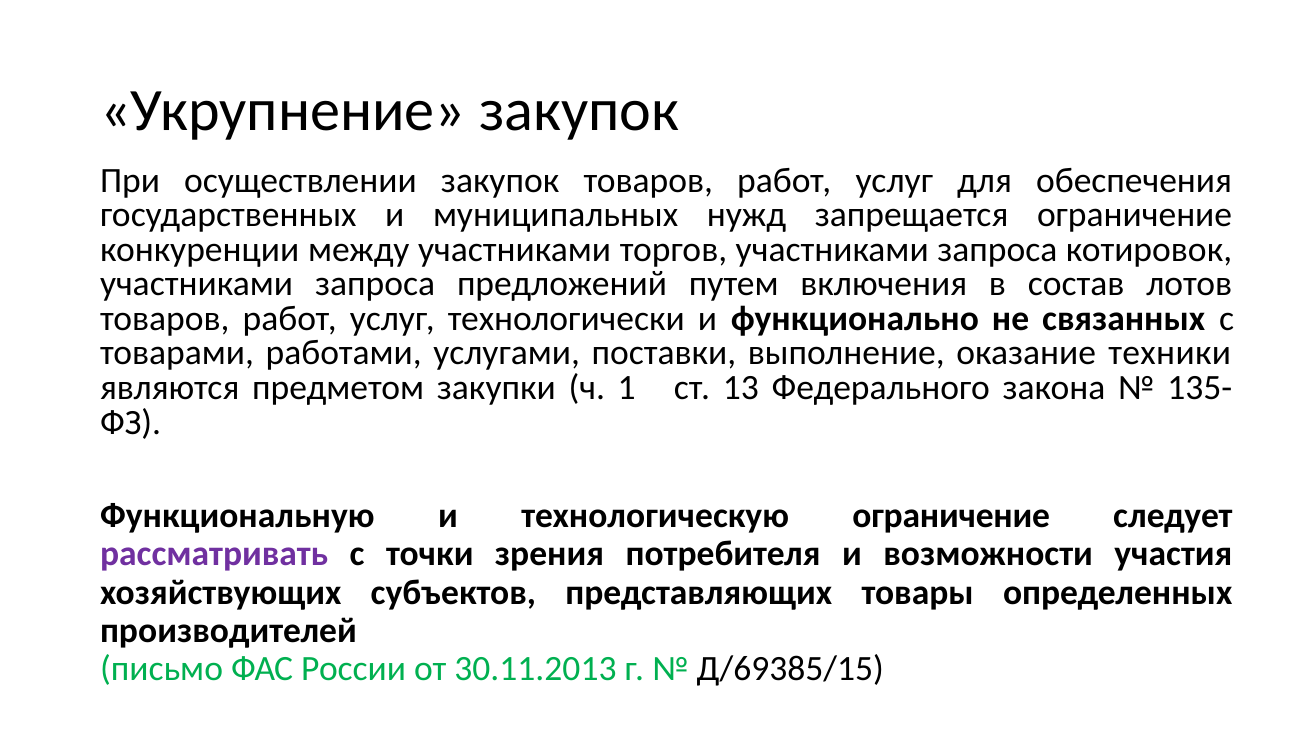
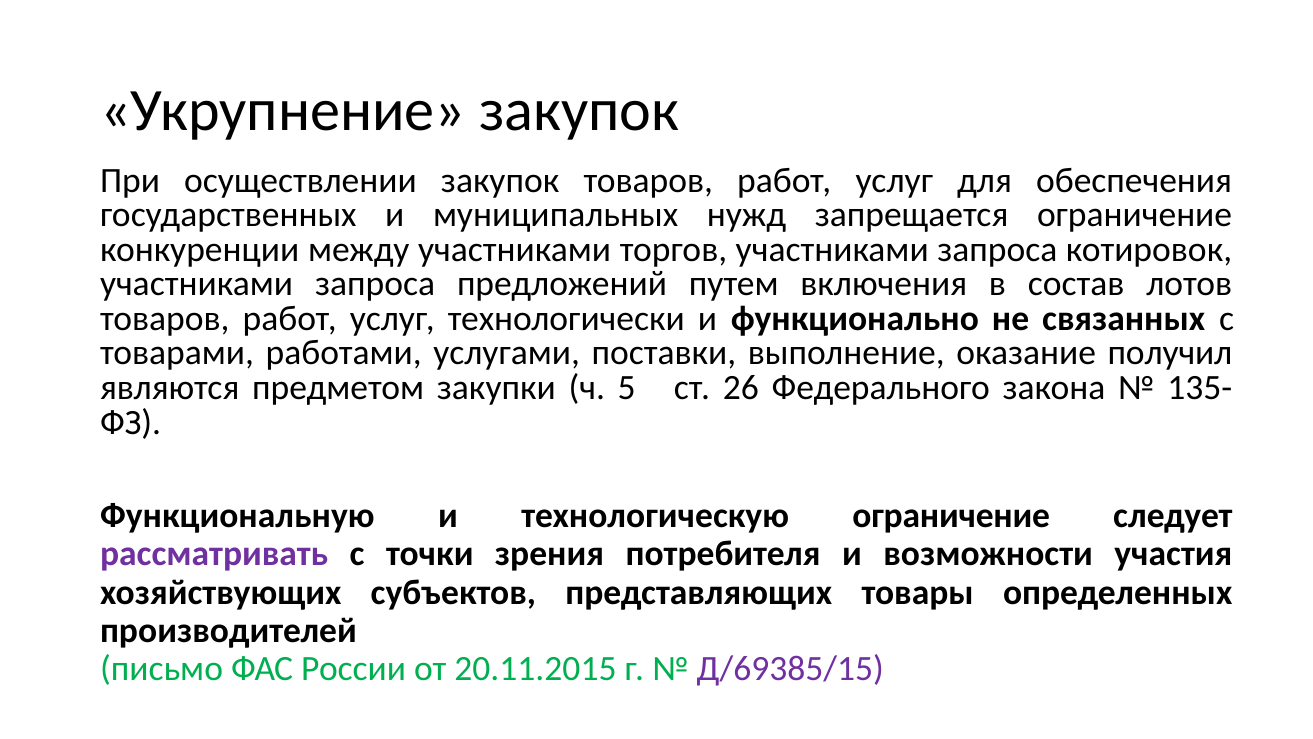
техники: техники -> получил (1170, 353)
1: 1 -> 5 (627, 388)
13: 13 -> 26 (741, 388)
30.11.2013: 30.11.2013 -> 20.11.2015 (535, 669)
Д/69385/15 colour: black -> purple (790, 669)
